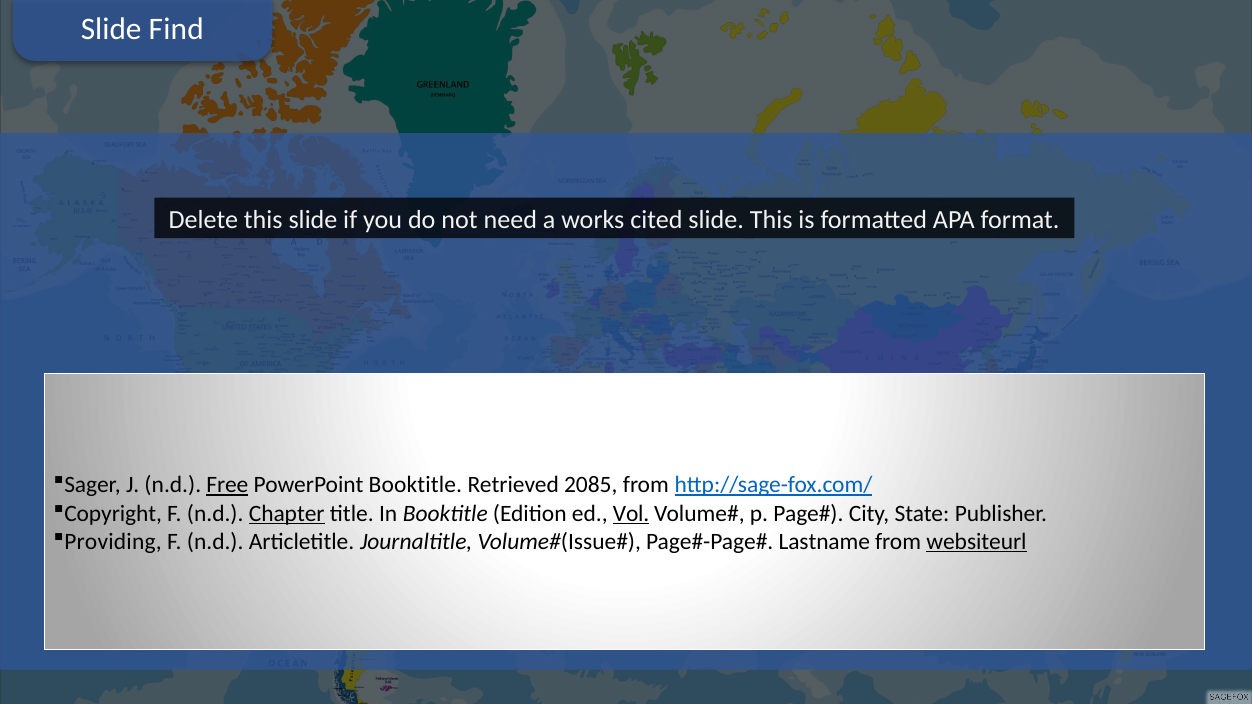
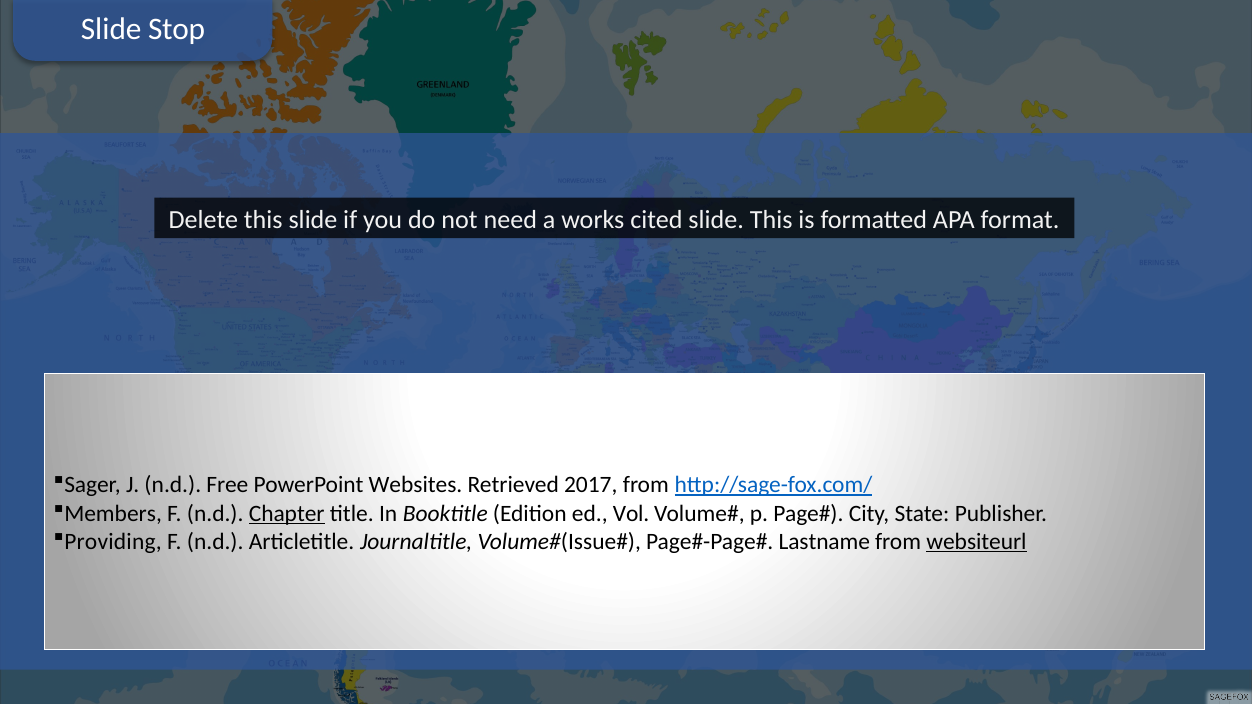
Find: Find -> Stop (177, 30)
Free underline: present -> none (227, 485)
PowerPoint Booktitle: Booktitle -> Websites (415, 485)
2085: 2085 -> 2017 (591, 485)
Copyright: Copyright -> Members (113, 514)
Vol underline: present -> none (631, 514)
